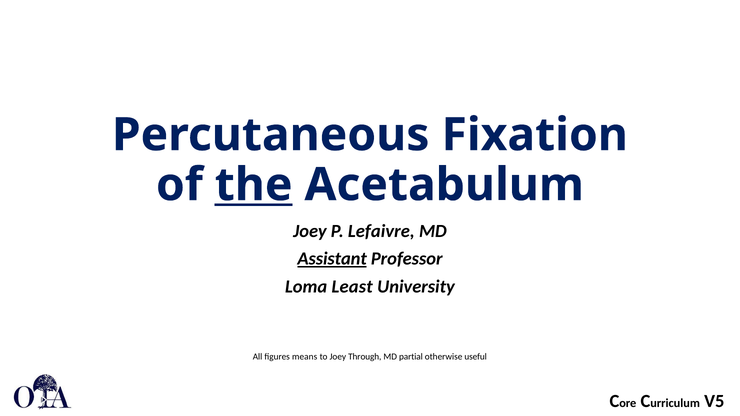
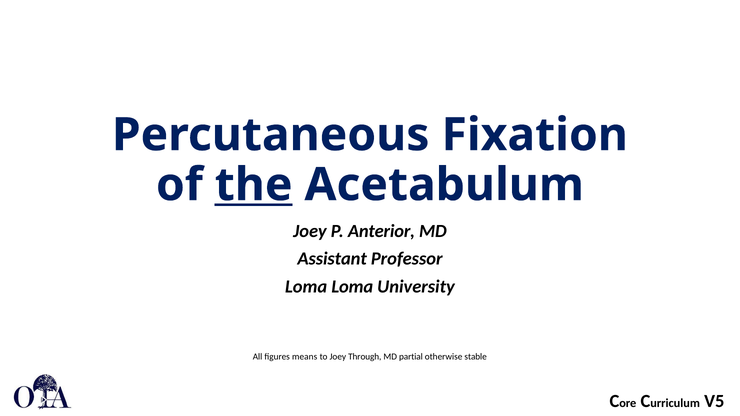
Lefaivre: Lefaivre -> Anterior (381, 231)
Assistant underline: present -> none (332, 259)
Loma Least: Least -> Loma (352, 287)
useful: useful -> stable (476, 357)
